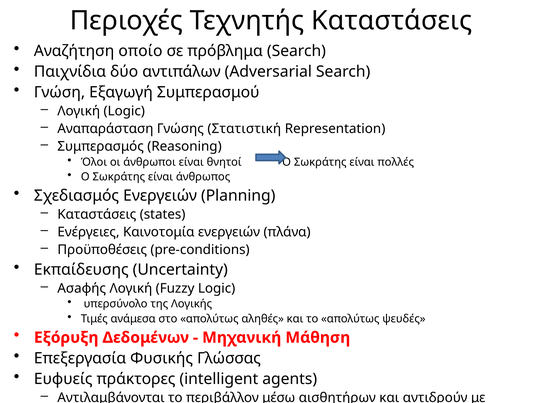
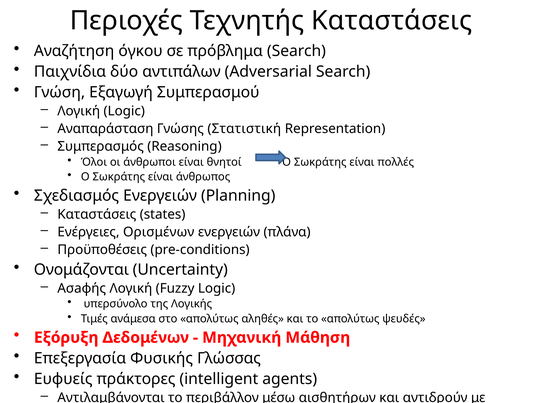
οποίο: οποίο -> όγκου (141, 51)
Καινοτομία: Καινοτομία -> Ορισμένων (159, 232)
Εκπαίδευσης: Εκπαίδευσης -> Ονομάζονται (81, 269)
